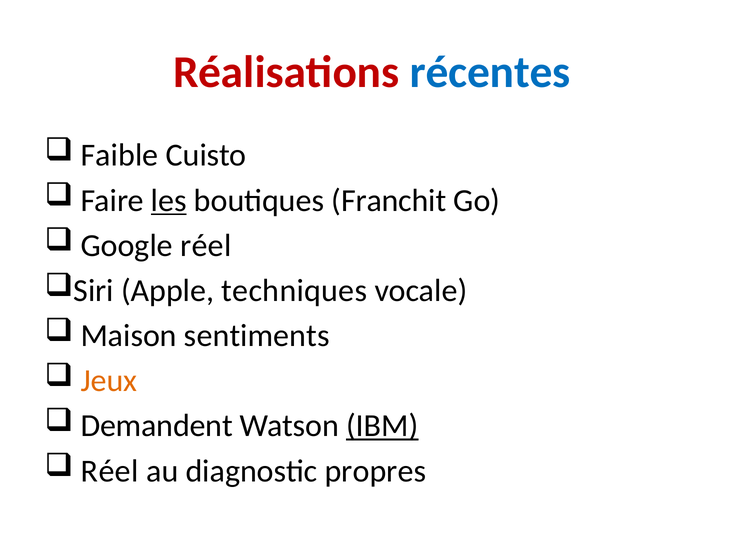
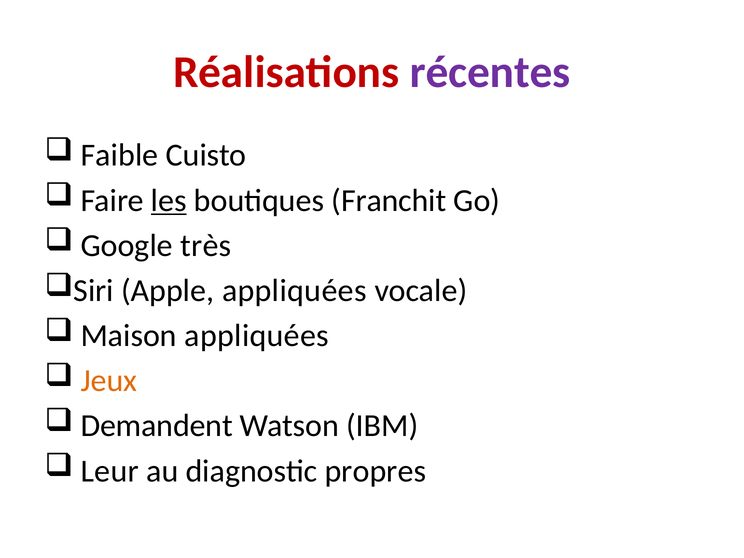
récentes colour: blue -> purple (490, 72)
Google réel: réel -> très (206, 246)
Apple techniques: techniques -> appliquées (294, 291)
Maison sentiments: sentiments -> appliquées (257, 336)
IBM underline: present -> none (382, 426)
Réel: Réel -> Leur (110, 471)
